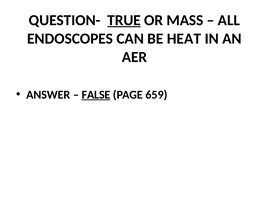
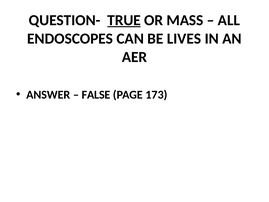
HEAT: HEAT -> LIVES (184, 39)
FALSE underline: present -> none (96, 95)
659: 659 -> 173 (156, 95)
